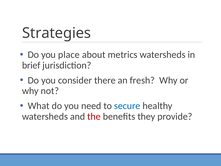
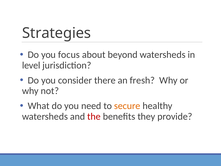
place: place -> focus (69, 55)
metrics: metrics -> beyond (123, 55)
brief: brief -> level (31, 65)
secure colour: blue -> orange (127, 106)
